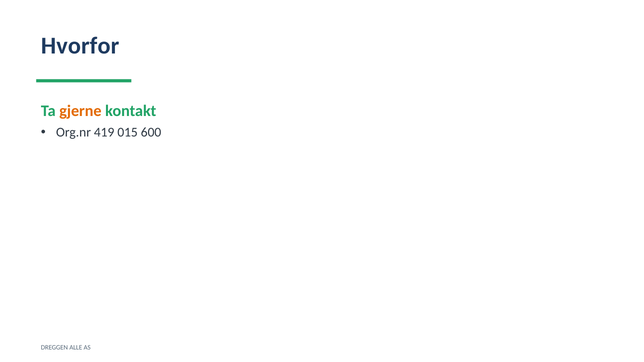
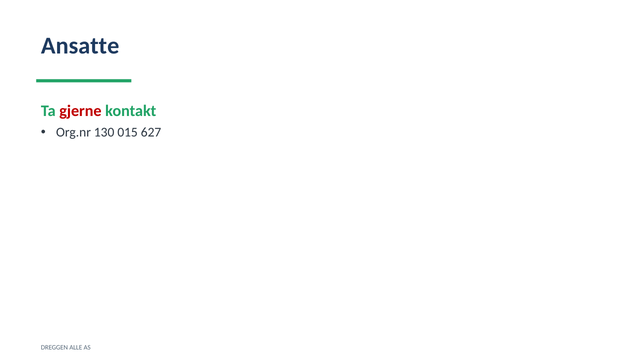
Hvorfor: Hvorfor -> Ansatte (80, 46)
gjerne colour: orange -> red (80, 111)
419: 419 -> 130 (104, 132)
600: 600 -> 627 (151, 132)
